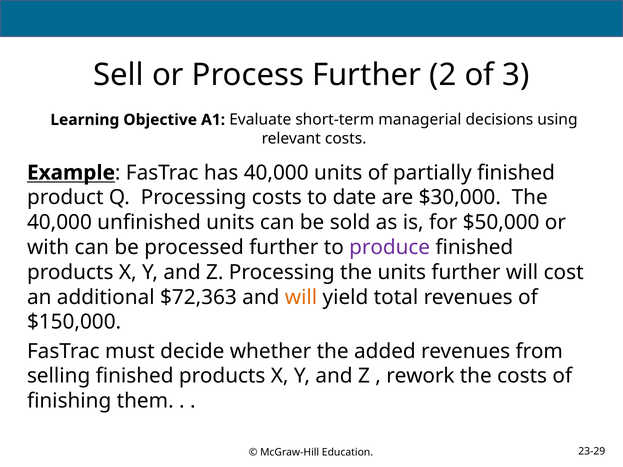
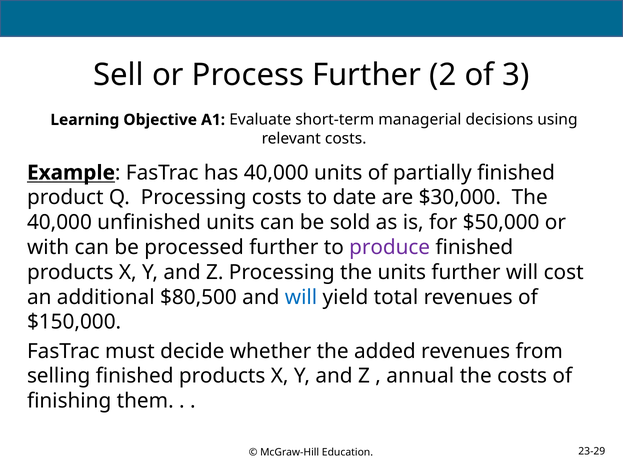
$72,363: $72,363 -> $80,500 (198, 297)
will colour: orange -> blue (301, 297)
rework: rework -> annual (420, 376)
